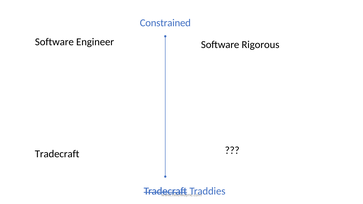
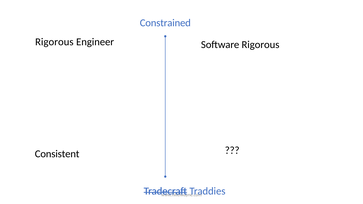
Software: Software -> Rigorous (54, 42)
Tradecraft: Tradecraft -> Consistent (57, 154)
